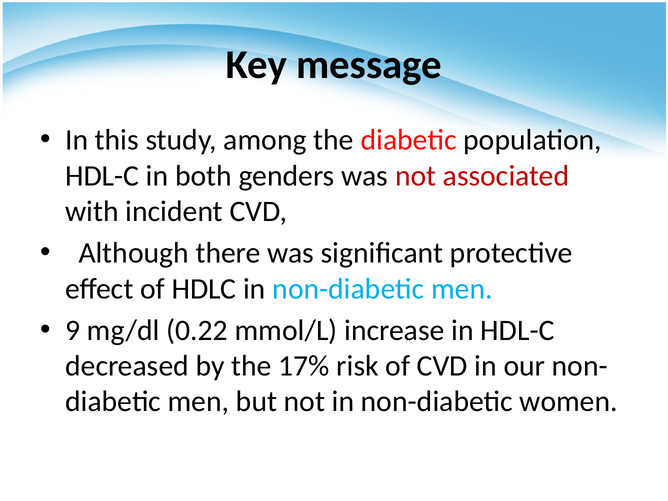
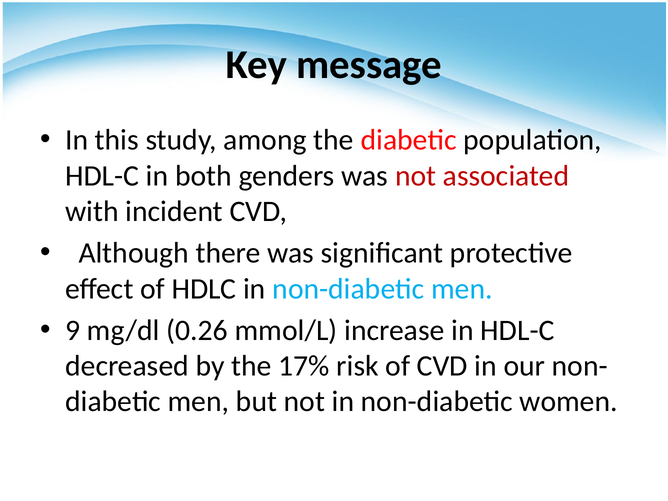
0.22: 0.22 -> 0.26 (197, 330)
